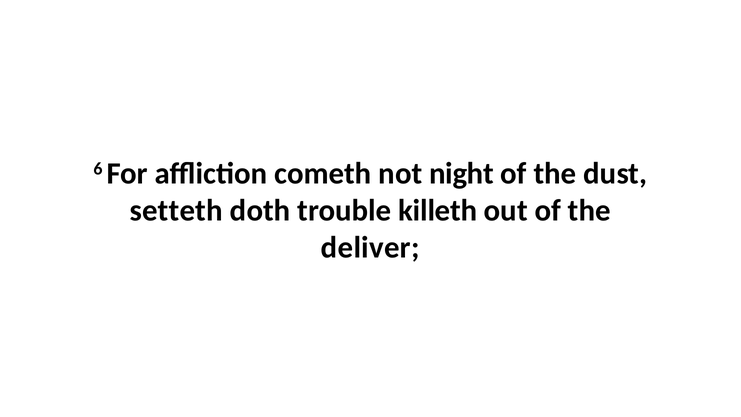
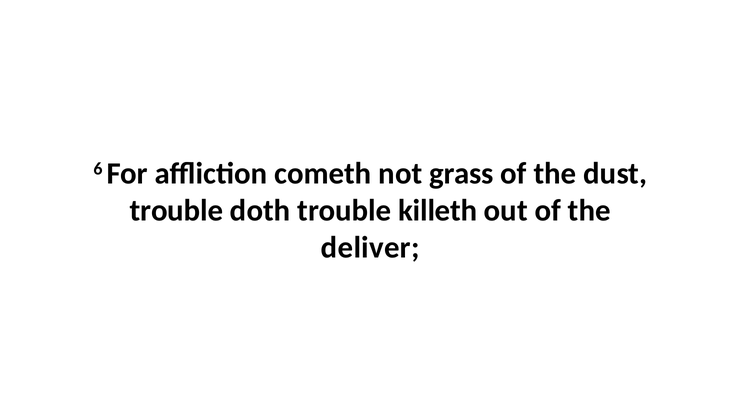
night: night -> grass (461, 173)
setteth: setteth -> trouble (176, 211)
